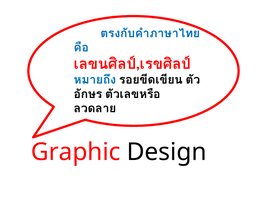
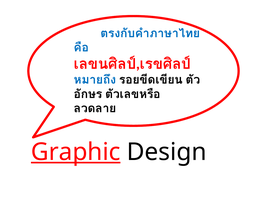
Graphic underline: none -> present (76, 151)
